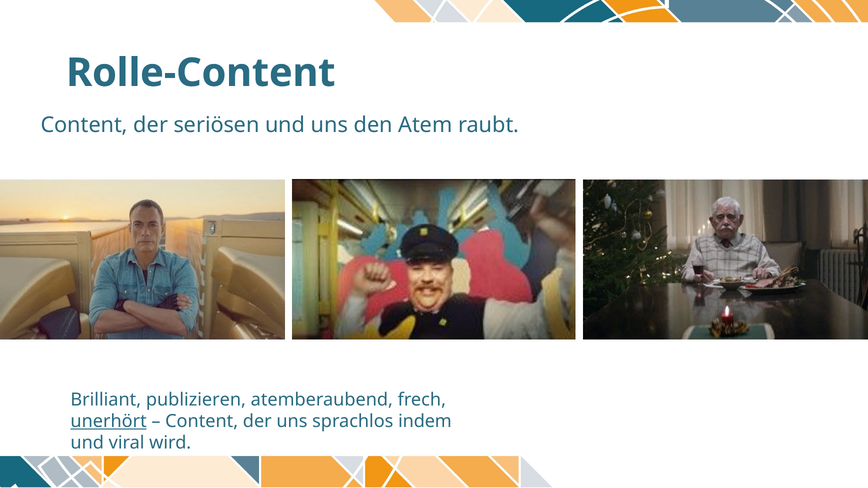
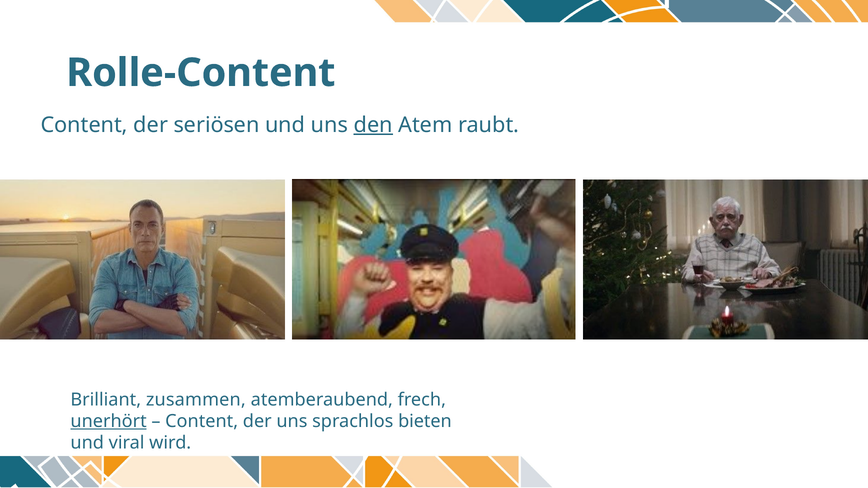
den underline: none -> present (373, 125)
publizieren: publizieren -> zusammen (196, 400)
indem: indem -> bieten (425, 421)
